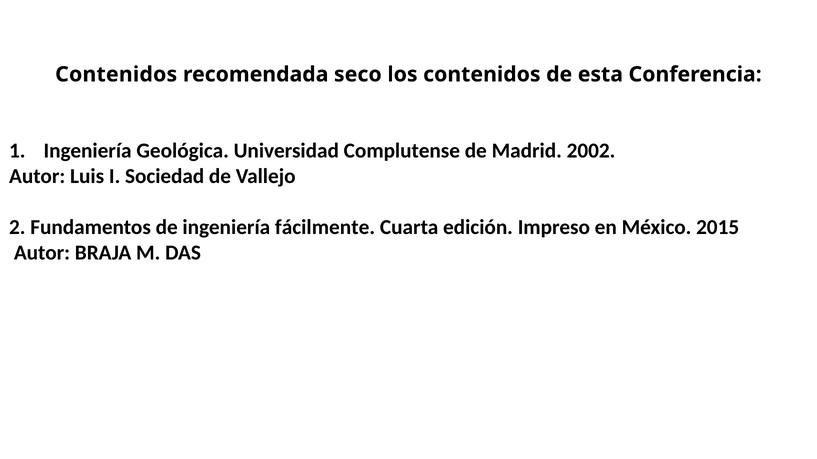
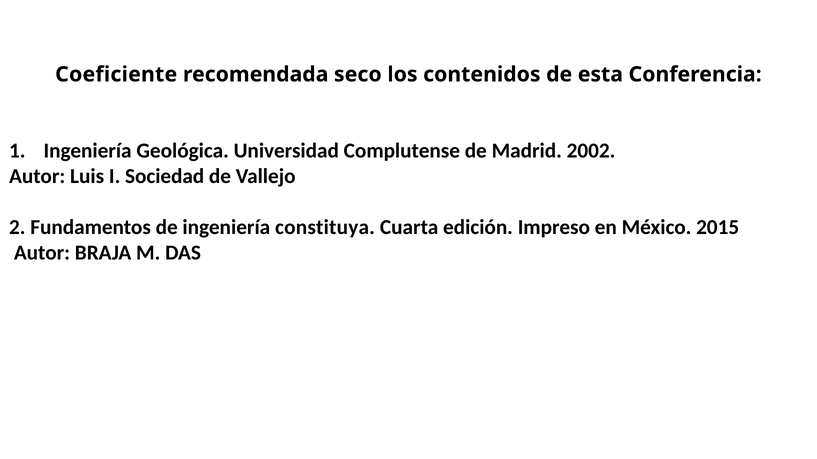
Contenidos: Contenidos -> Coeficiente (116, 74)
fácilmente: fácilmente -> constituya (325, 228)
